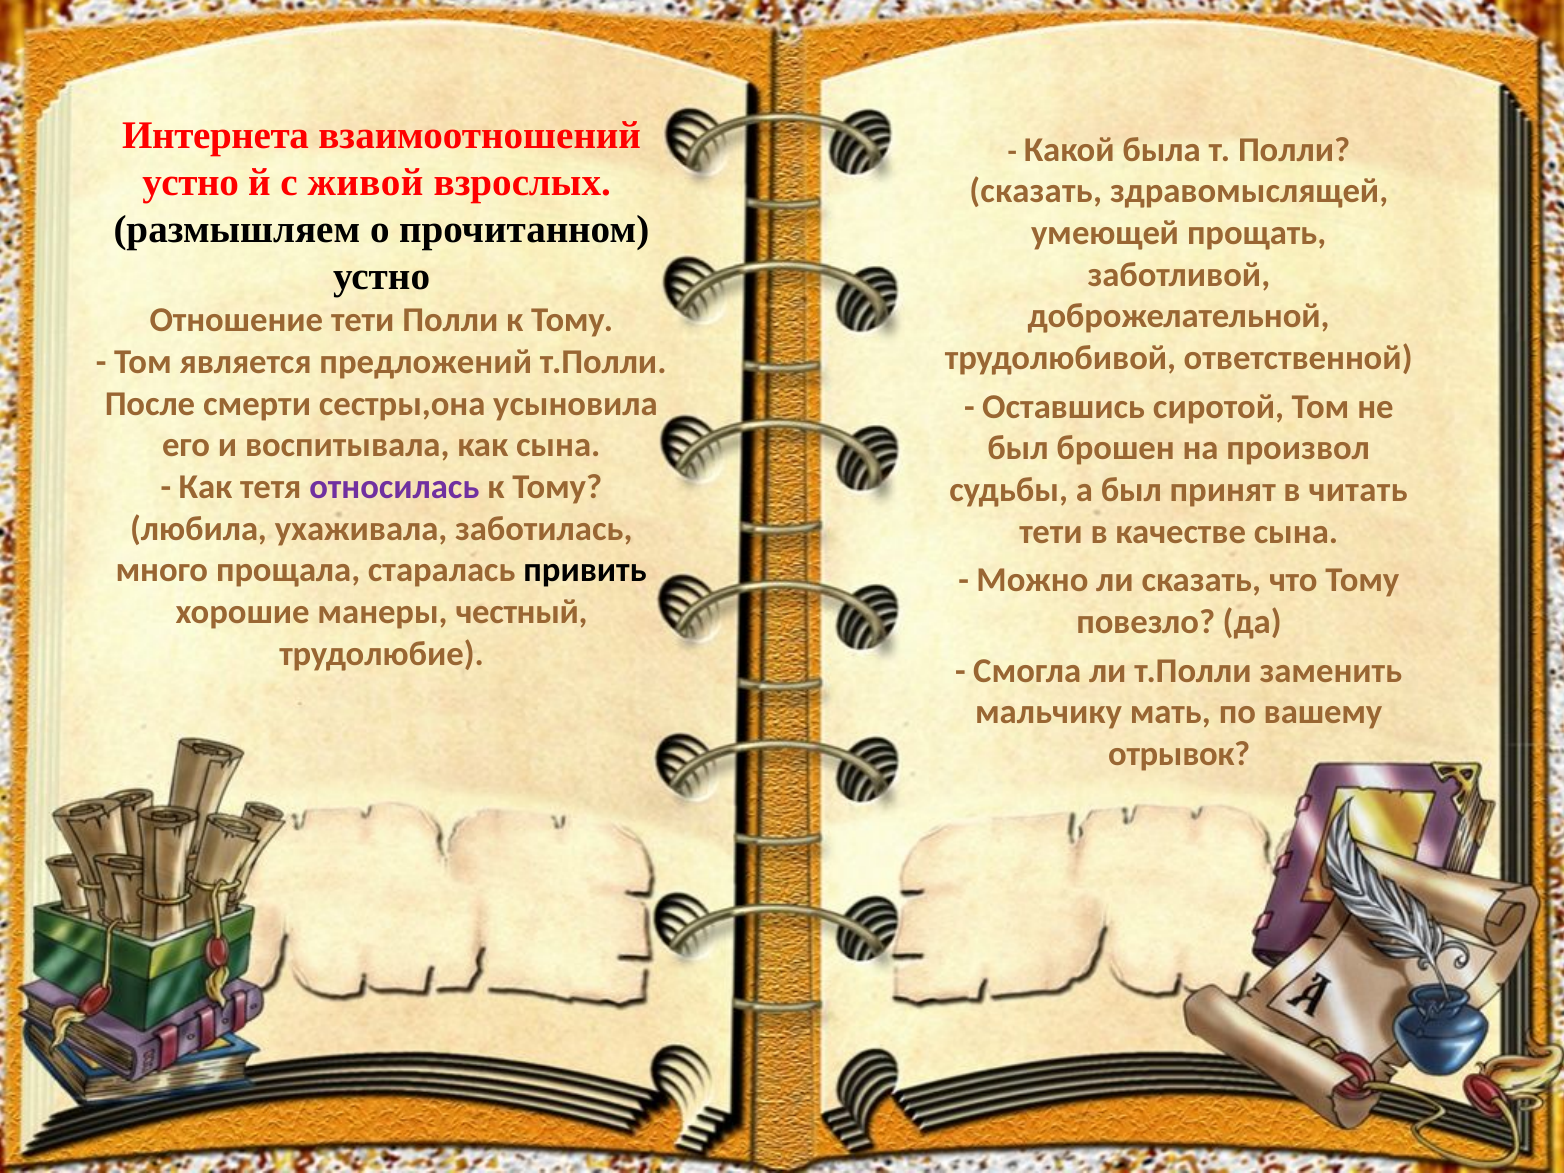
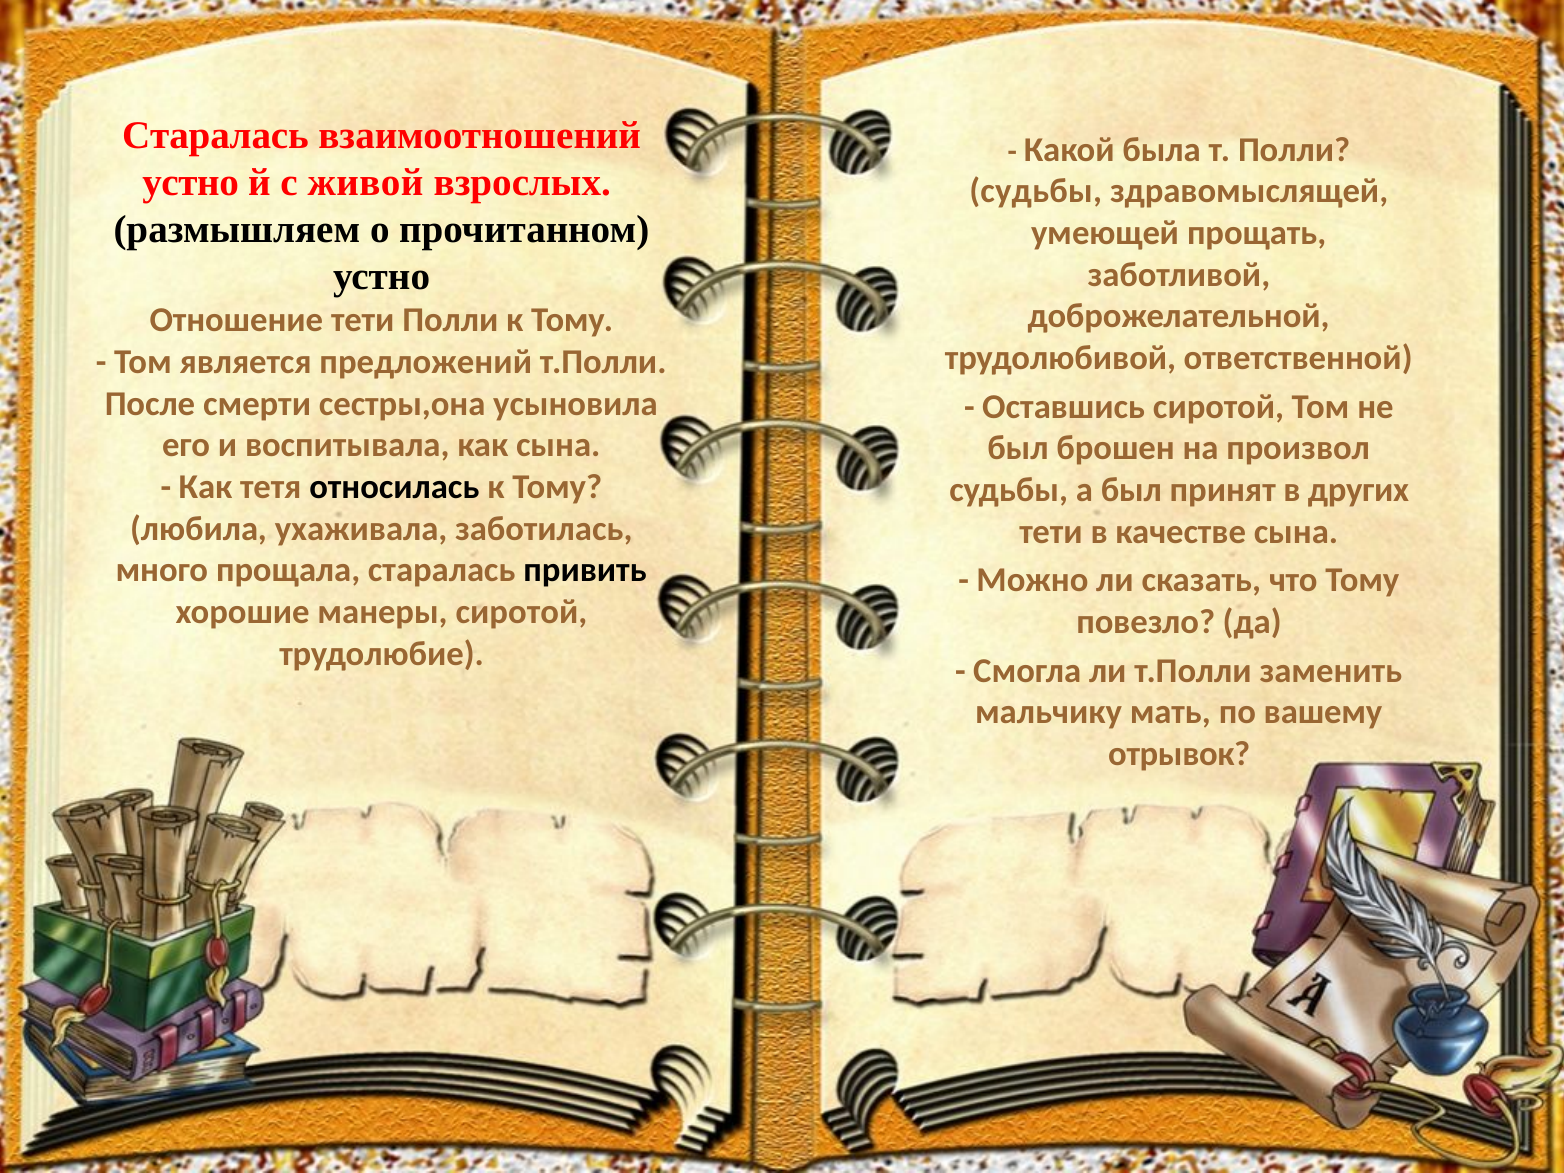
Интернета: Интернета -> Старалась (215, 136)
сказать: сказать -> судьбы (1036, 191)
относилась colour: purple -> black (394, 487)
читать: читать -> других (1358, 490)
манеры честный: честный -> сиротой (521, 612)
